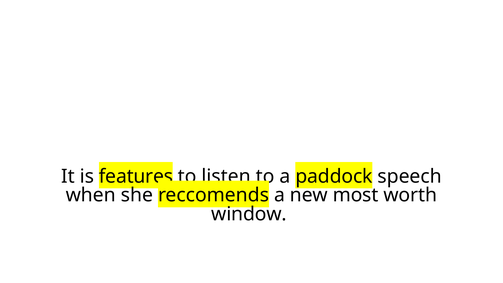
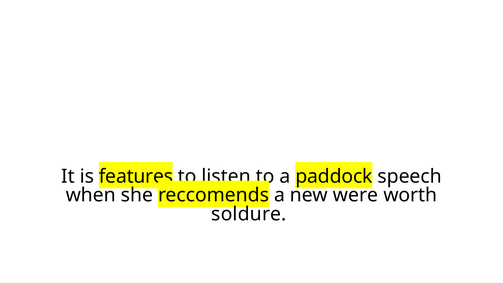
most: most -> were (355, 195)
window: window -> soldure (249, 214)
